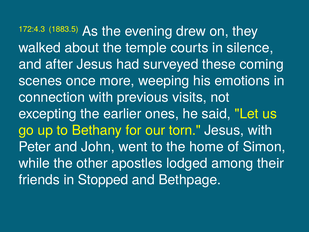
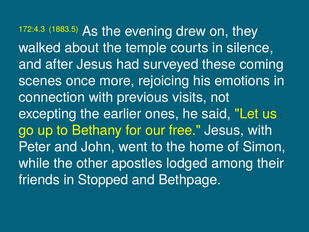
weeping: weeping -> rejoicing (164, 81)
torn: torn -> free (185, 130)
